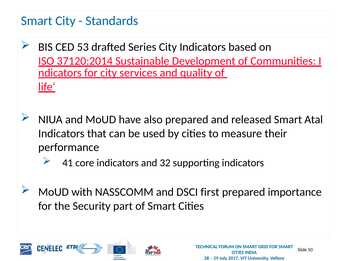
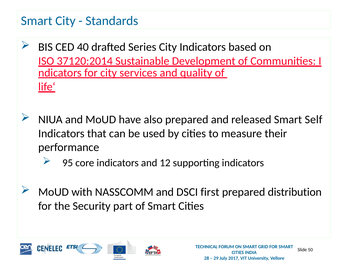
53: 53 -> 40 (83, 47)
Atal: Atal -> Self (314, 120)
41: 41 -> 95 (68, 163)
32: 32 -> 12 (165, 163)
importance: importance -> distribution (295, 192)
